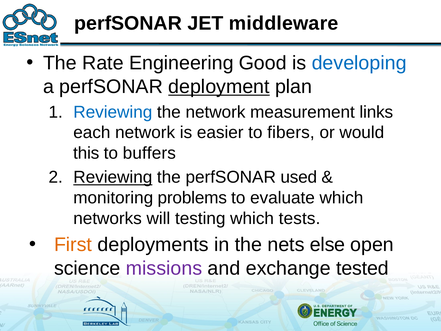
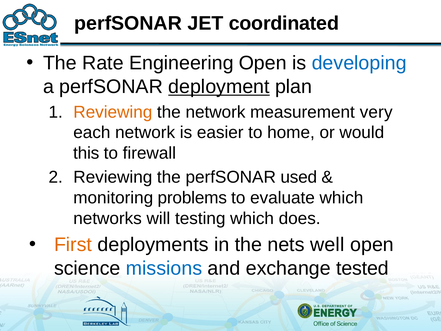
middleware: middleware -> coordinated (284, 23)
Engineering Good: Good -> Open (263, 63)
Reviewing colour: blue -> orange (113, 112)
links: links -> very (376, 112)
fibers: fibers -> home (291, 133)
buffers: buffers -> firewall (149, 153)
Reviewing underline: present -> none (113, 177)
tests: tests -> does (300, 218)
else: else -> well (327, 245)
missions colour: purple -> blue (164, 268)
